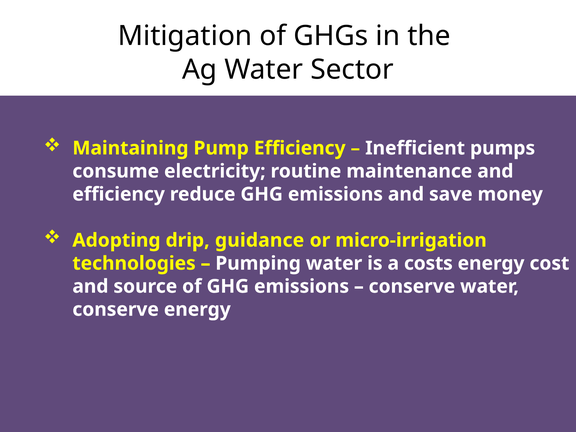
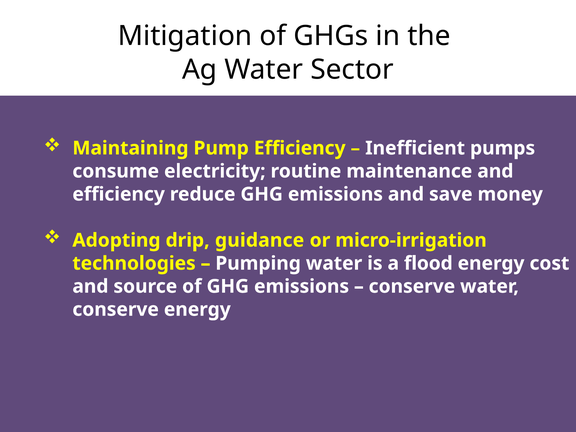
costs: costs -> flood (428, 263)
